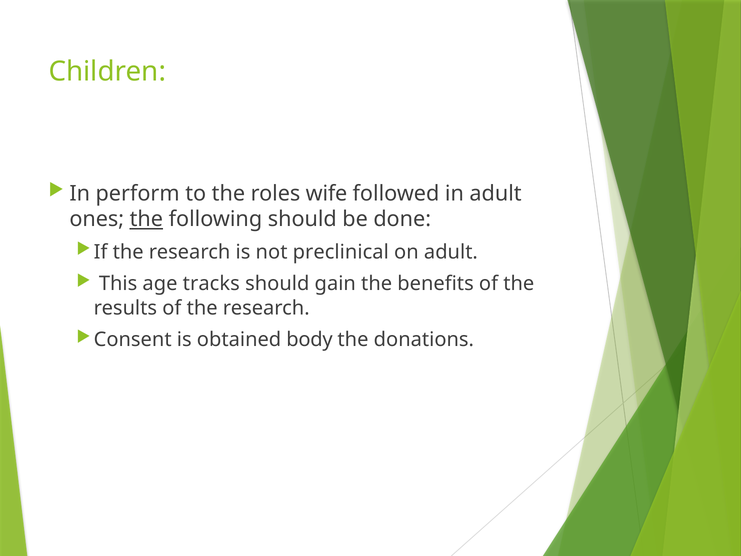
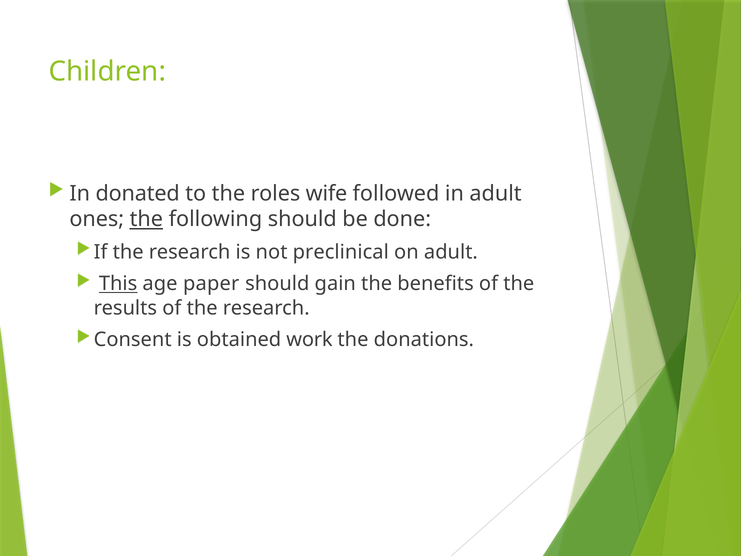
perform: perform -> donated (138, 193)
This underline: none -> present (118, 284)
tracks: tracks -> paper (211, 284)
body: body -> work (309, 340)
